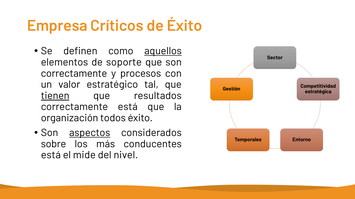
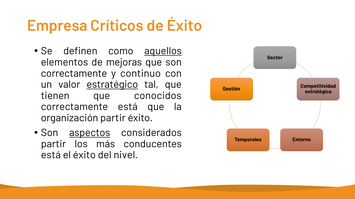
soporte: soporte -> mejoras (124, 62)
procesos: procesos -> continuo (141, 74)
estratégico underline: none -> present (112, 85)
tienen underline: present -> none (55, 96)
resultados: resultados -> conocidos (158, 96)
organización todos: todos -> partir (113, 118)
sobre: sobre -> partir (53, 144)
el mide: mide -> éxito (84, 156)
